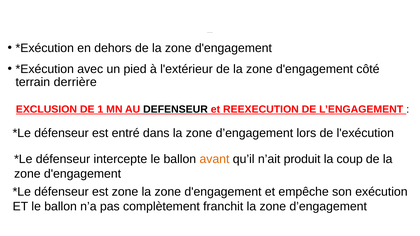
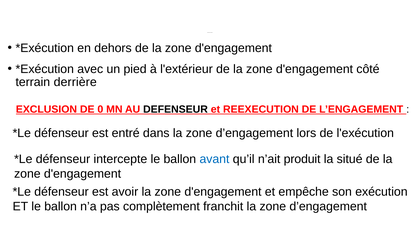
1: 1 -> 0 (100, 109)
avant colour: orange -> blue (214, 159)
coup: coup -> situé (350, 159)
est zone: zone -> avoir (125, 192)
